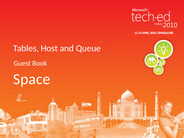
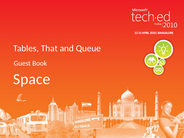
Host: Host -> That (49, 48)
